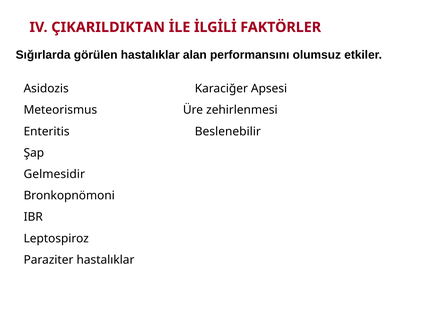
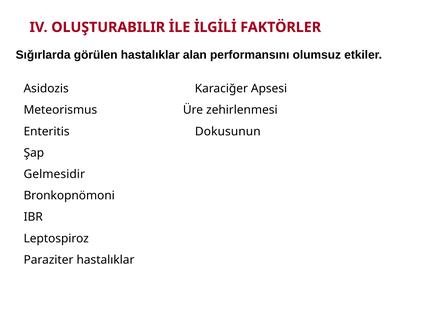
ÇIKARILDIKTAN: ÇIKARILDIKTAN -> OLUŞTURABILIR (108, 27)
Beslenebilir: Beslenebilir -> Dokusunun (228, 131)
